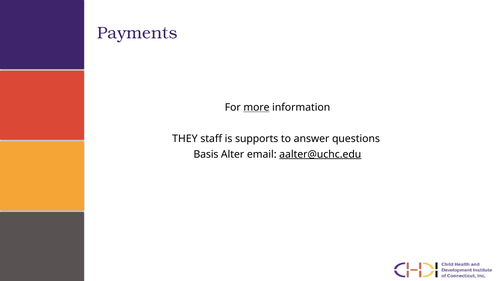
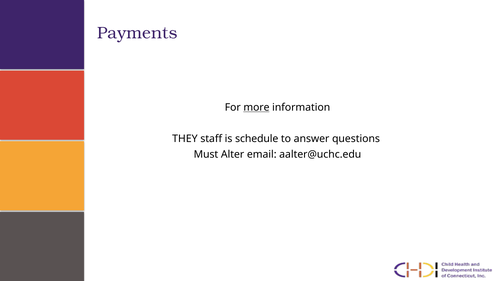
supports: supports -> schedule (257, 138)
Basis: Basis -> Must (206, 154)
aalter@uchc.edu underline: present -> none (320, 154)
